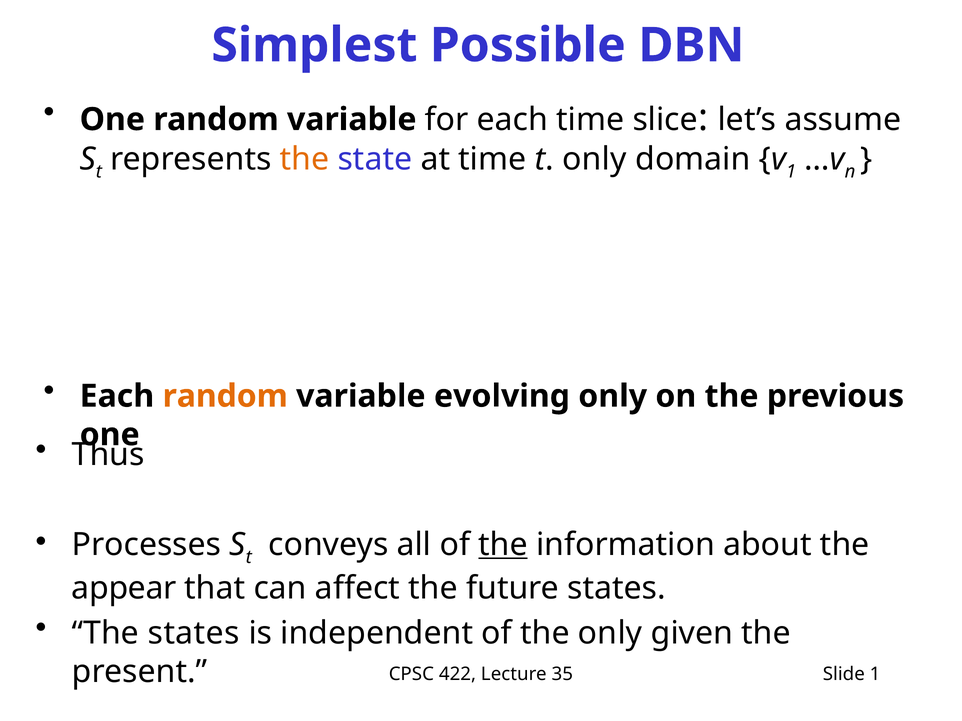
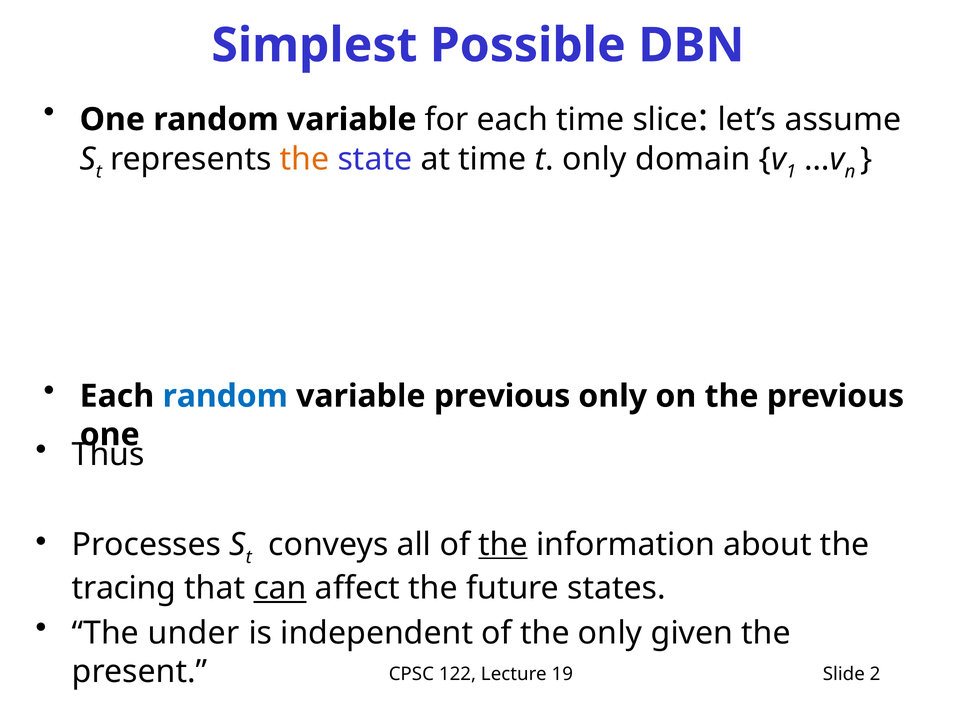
random colour: orange -> blue (225, 396)
variable evolving: evolving -> previous (502, 396)
appear: appear -> tracing (124, 589)
can underline: none -> present (280, 589)
The states: states -> under (194, 633)
422: 422 -> 122 (458, 675)
35: 35 -> 19 (562, 675)
Slide 1: 1 -> 2 (875, 675)
